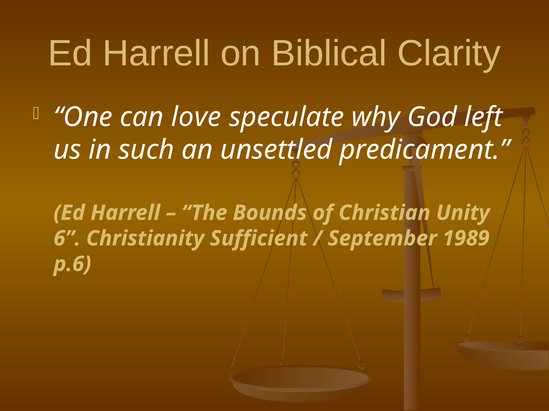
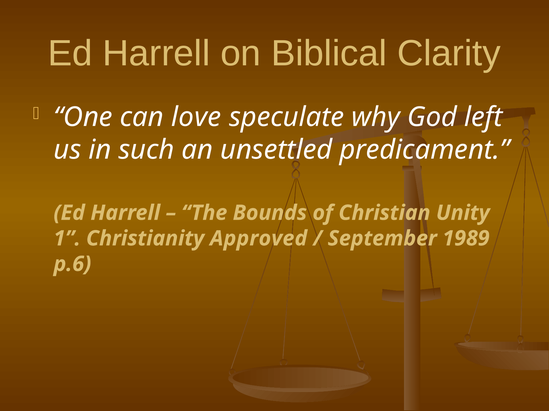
6: 6 -> 1 (67, 239)
Sufficient: Sufficient -> Approved (259, 239)
